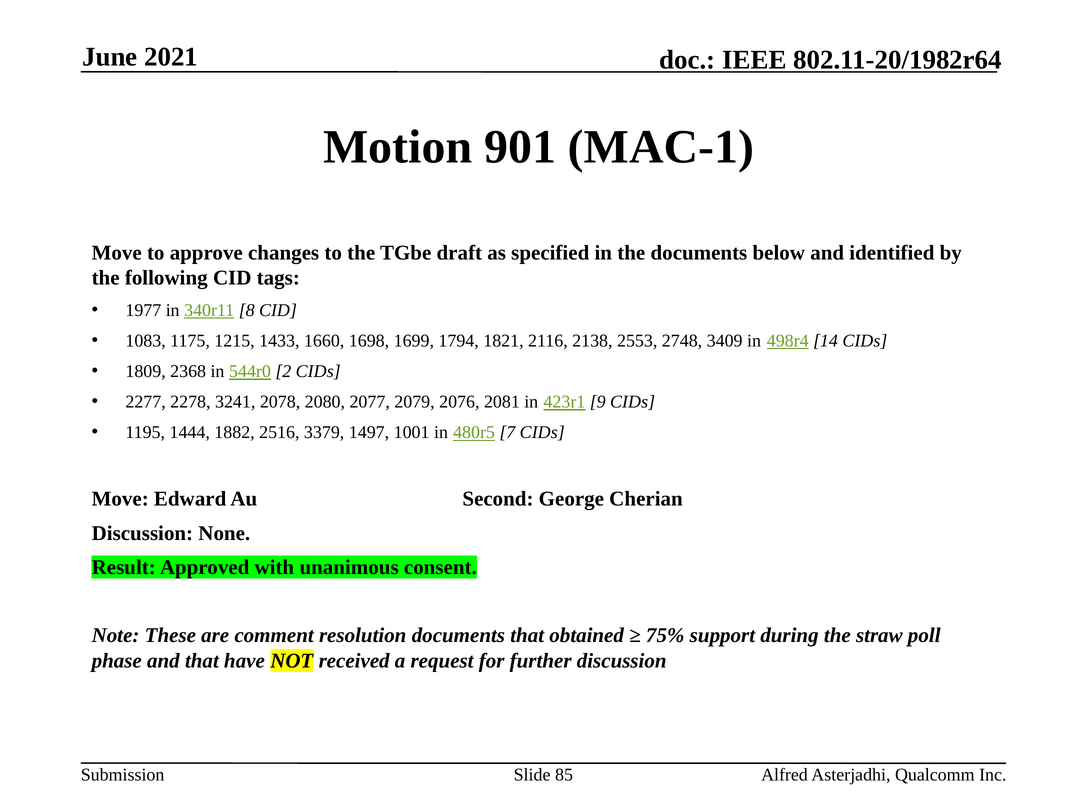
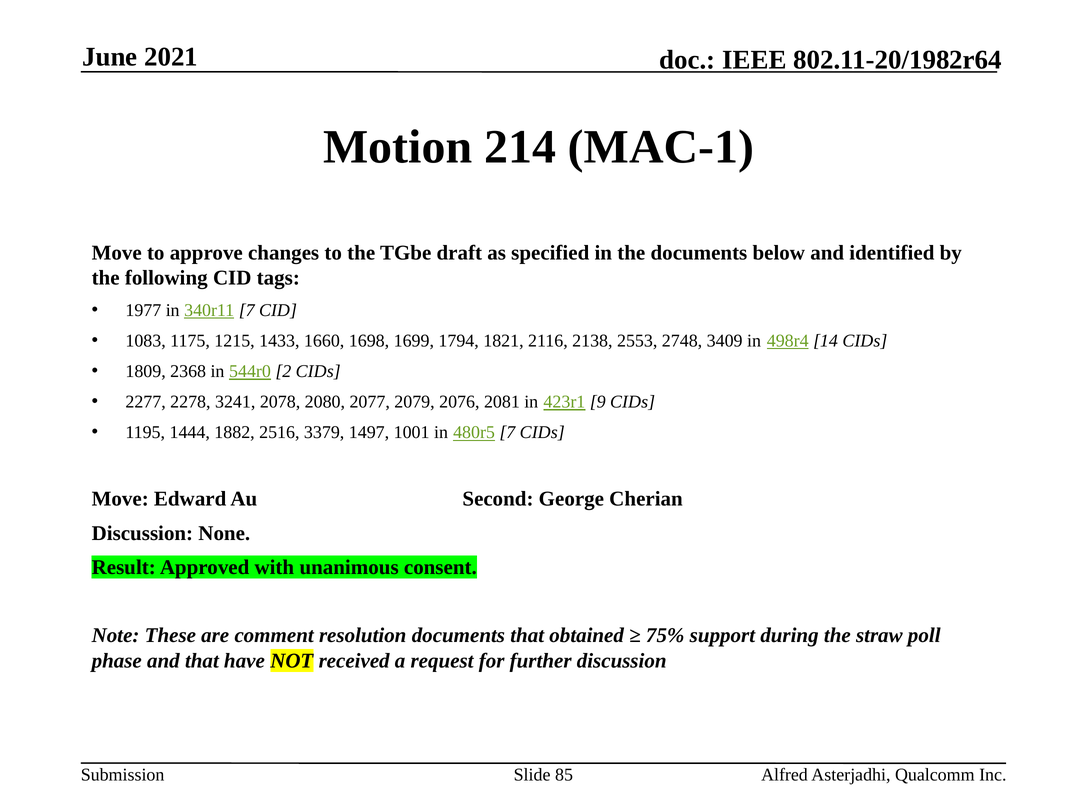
901: 901 -> 214 (520, 147)
340r11 8: 8 -> 7 (247, 310)
